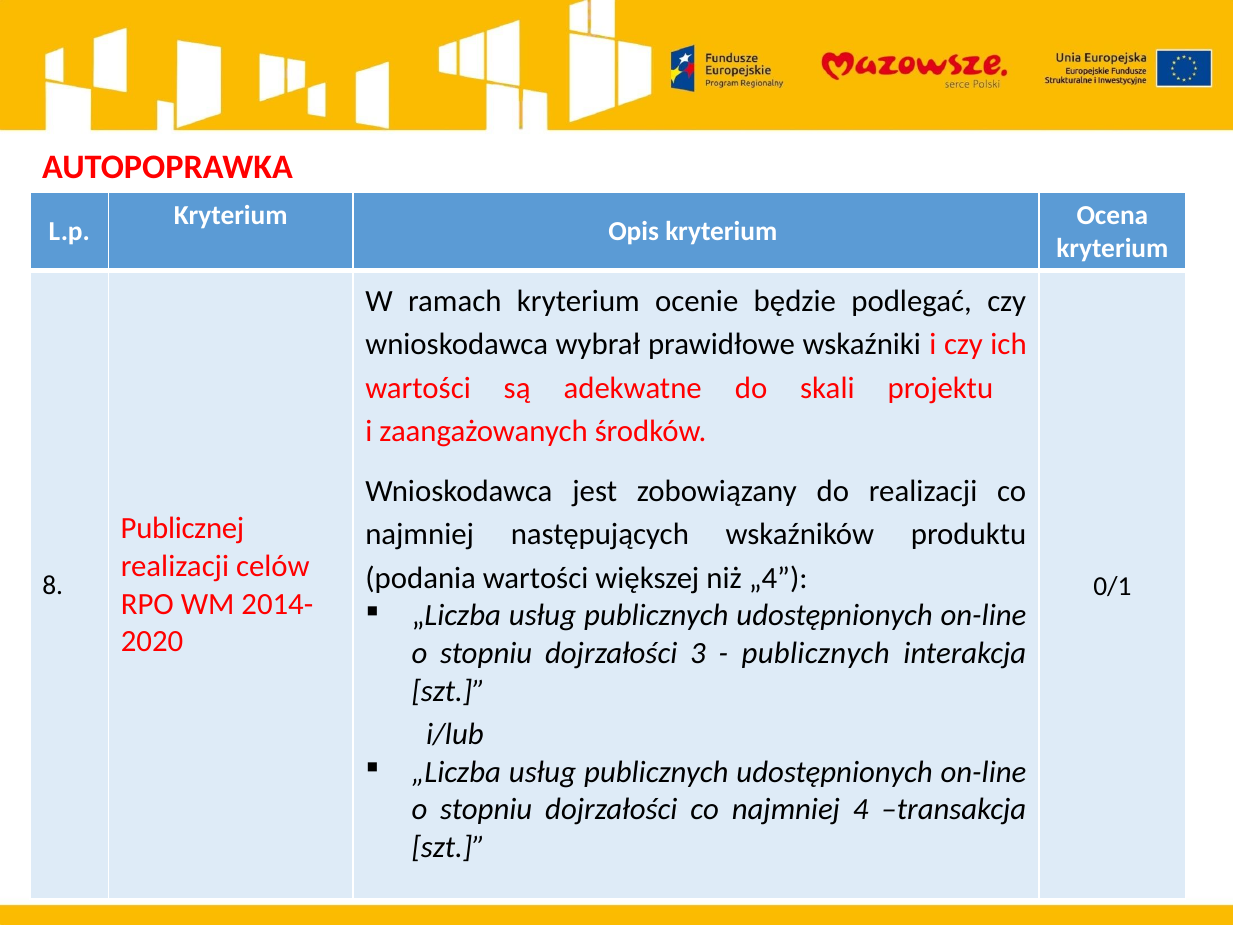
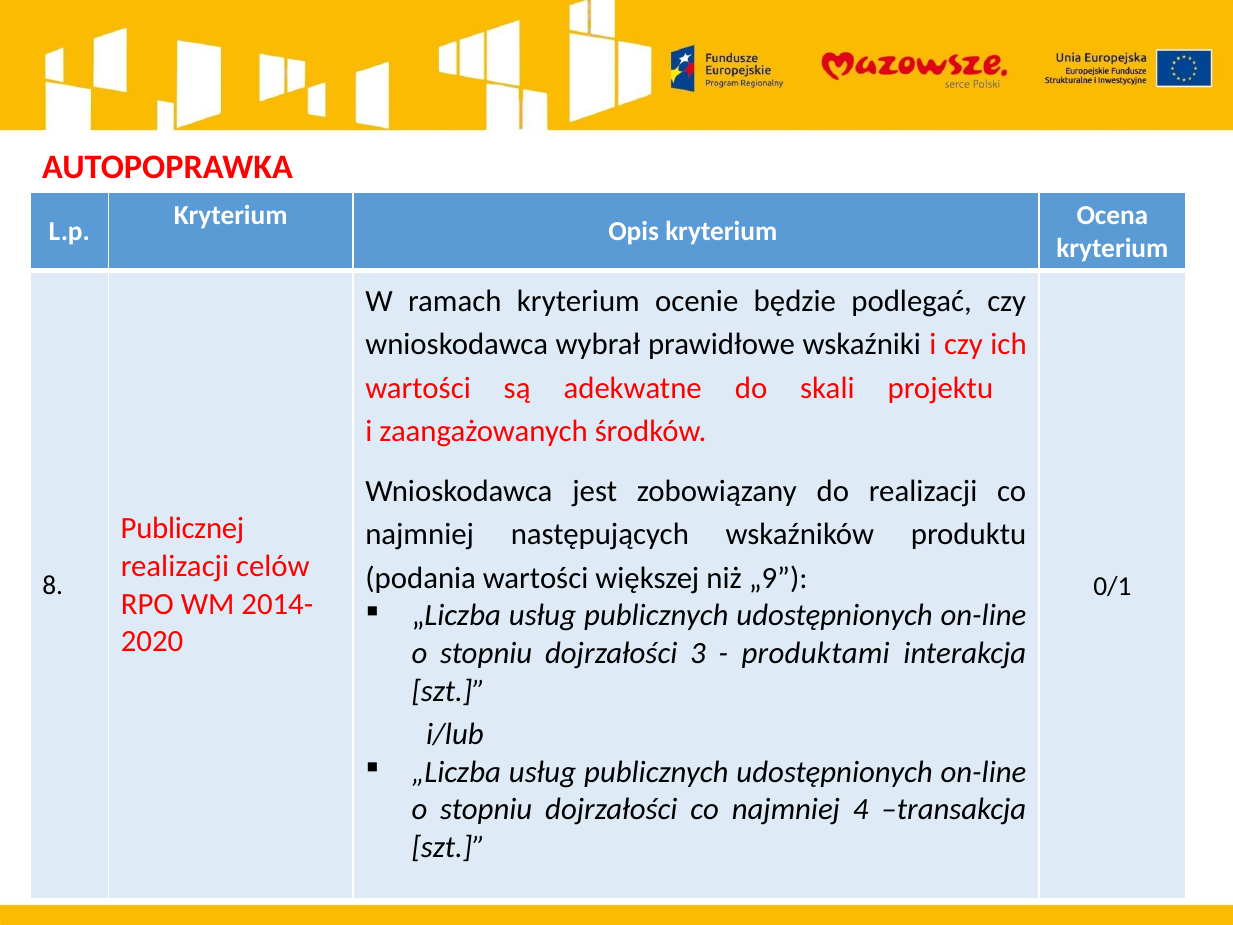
„4: „4 -> „9 (778, 578)
publicznych: publicznych -> produktami (816, 653)
